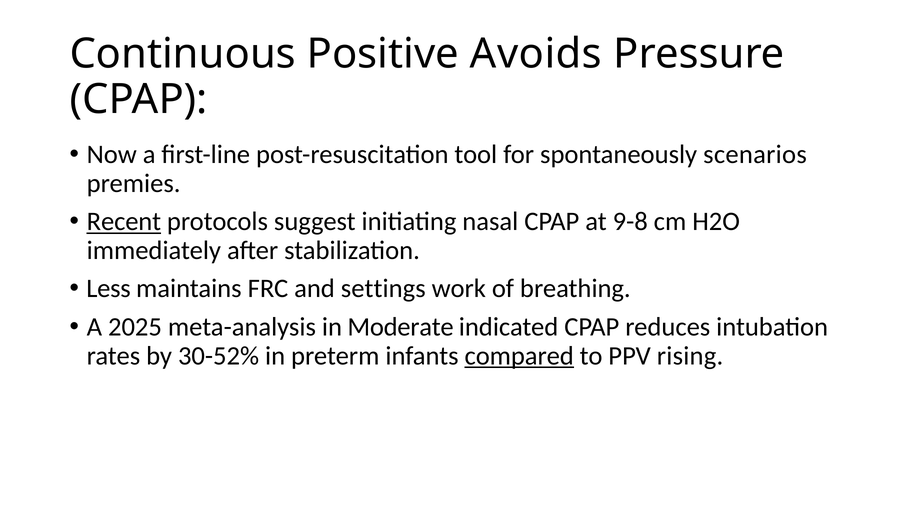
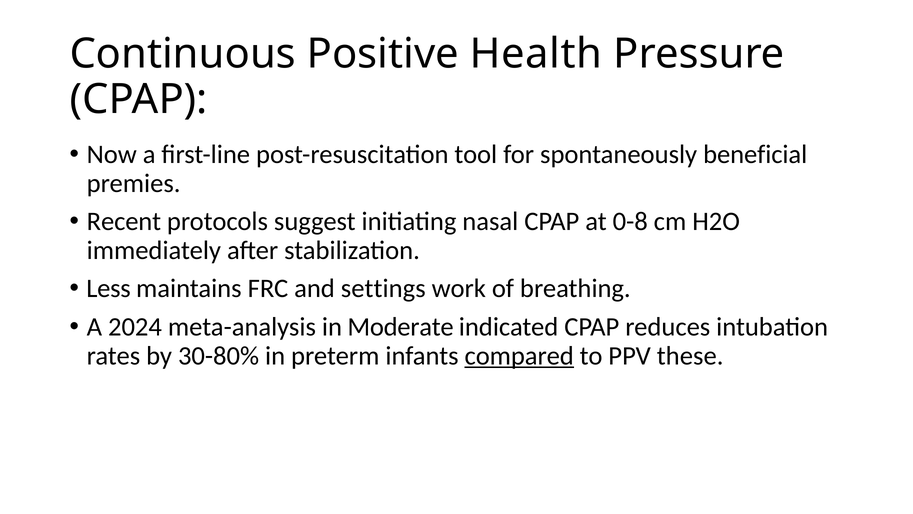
Avoids: Avoids -> Health (536, 54)
scenarios: scenarios -> beneficial (755, 154)
Recent underline: present -> none (124, 221)
9-8: 9-8 -> 0-8 (630, 221)
2025: 2025 -> 2024 (135, 327)
30-52%: 30-52% -> 30-80% (219, 355)
rising: rising -> these (690, 355)
